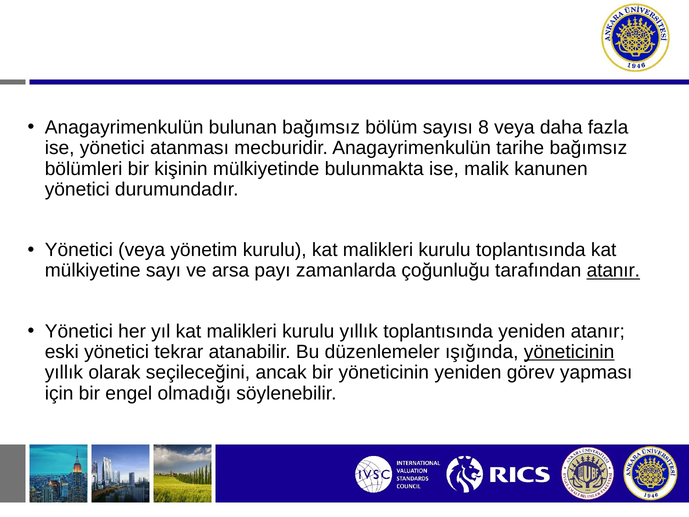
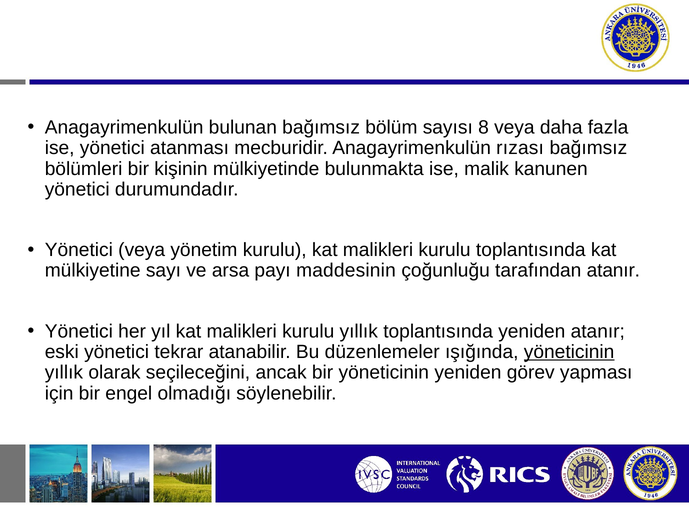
tarihe: tarihe -> rızası (520, 148)
zamanlarda: zamanlarda -> maddesinin (346, 271)
atanır underline: present -> none (613, 271)
